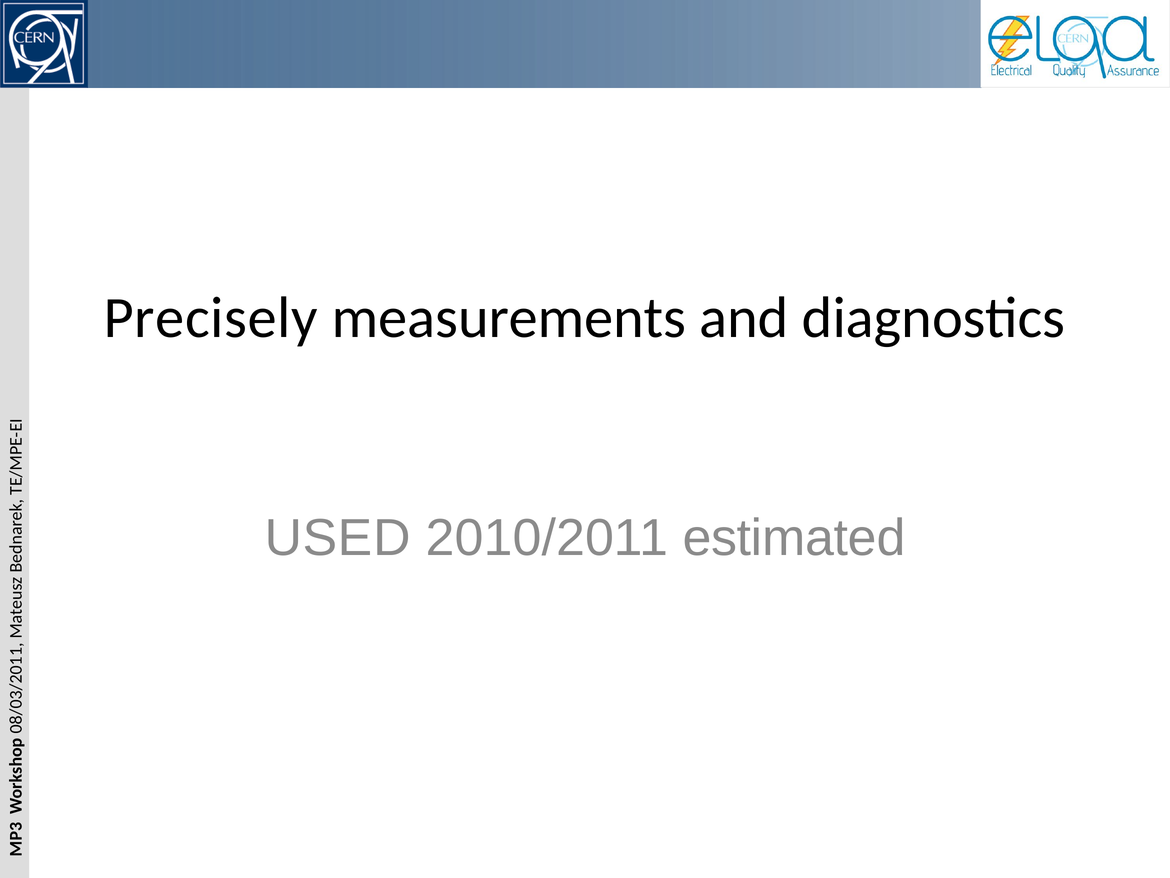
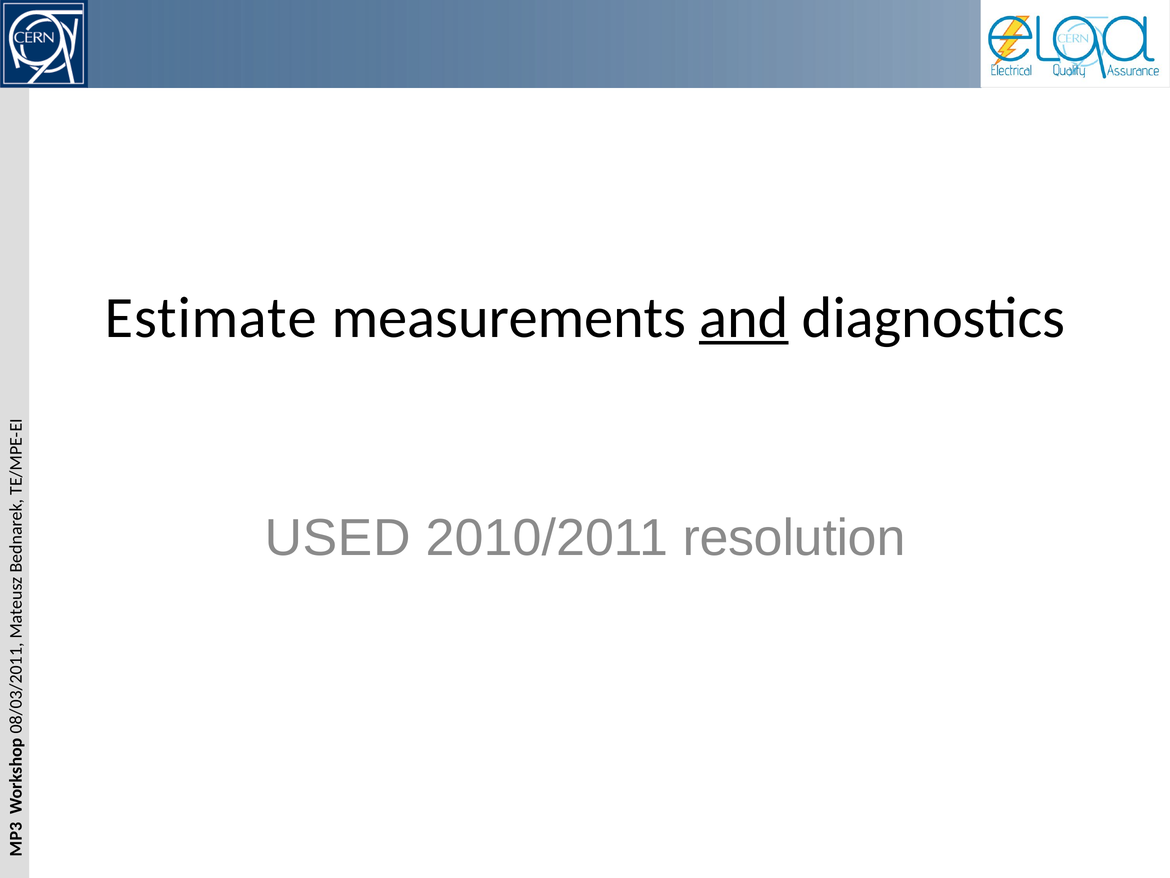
Precisely: Precisely -> Estimate (211, 318)
and underline: none -> present (744, 318)
estimated: estimated -> resolution (794, 538)
